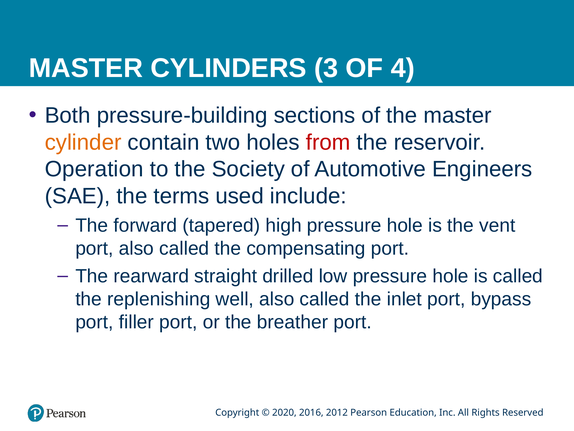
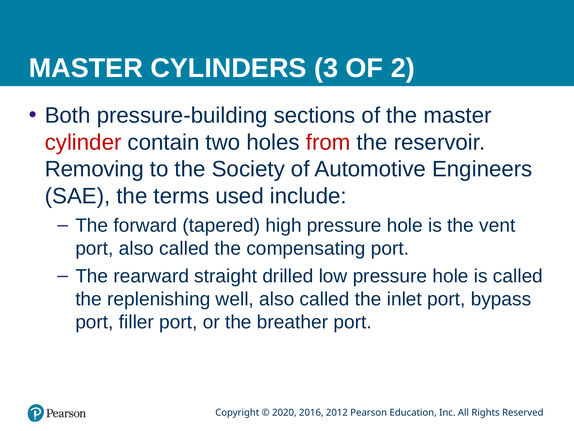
4: 4 -> 2 (403, 68)
cylinder colour: orange -> red (83, 142)
Operation: Operation -> Removing (94, 169)
